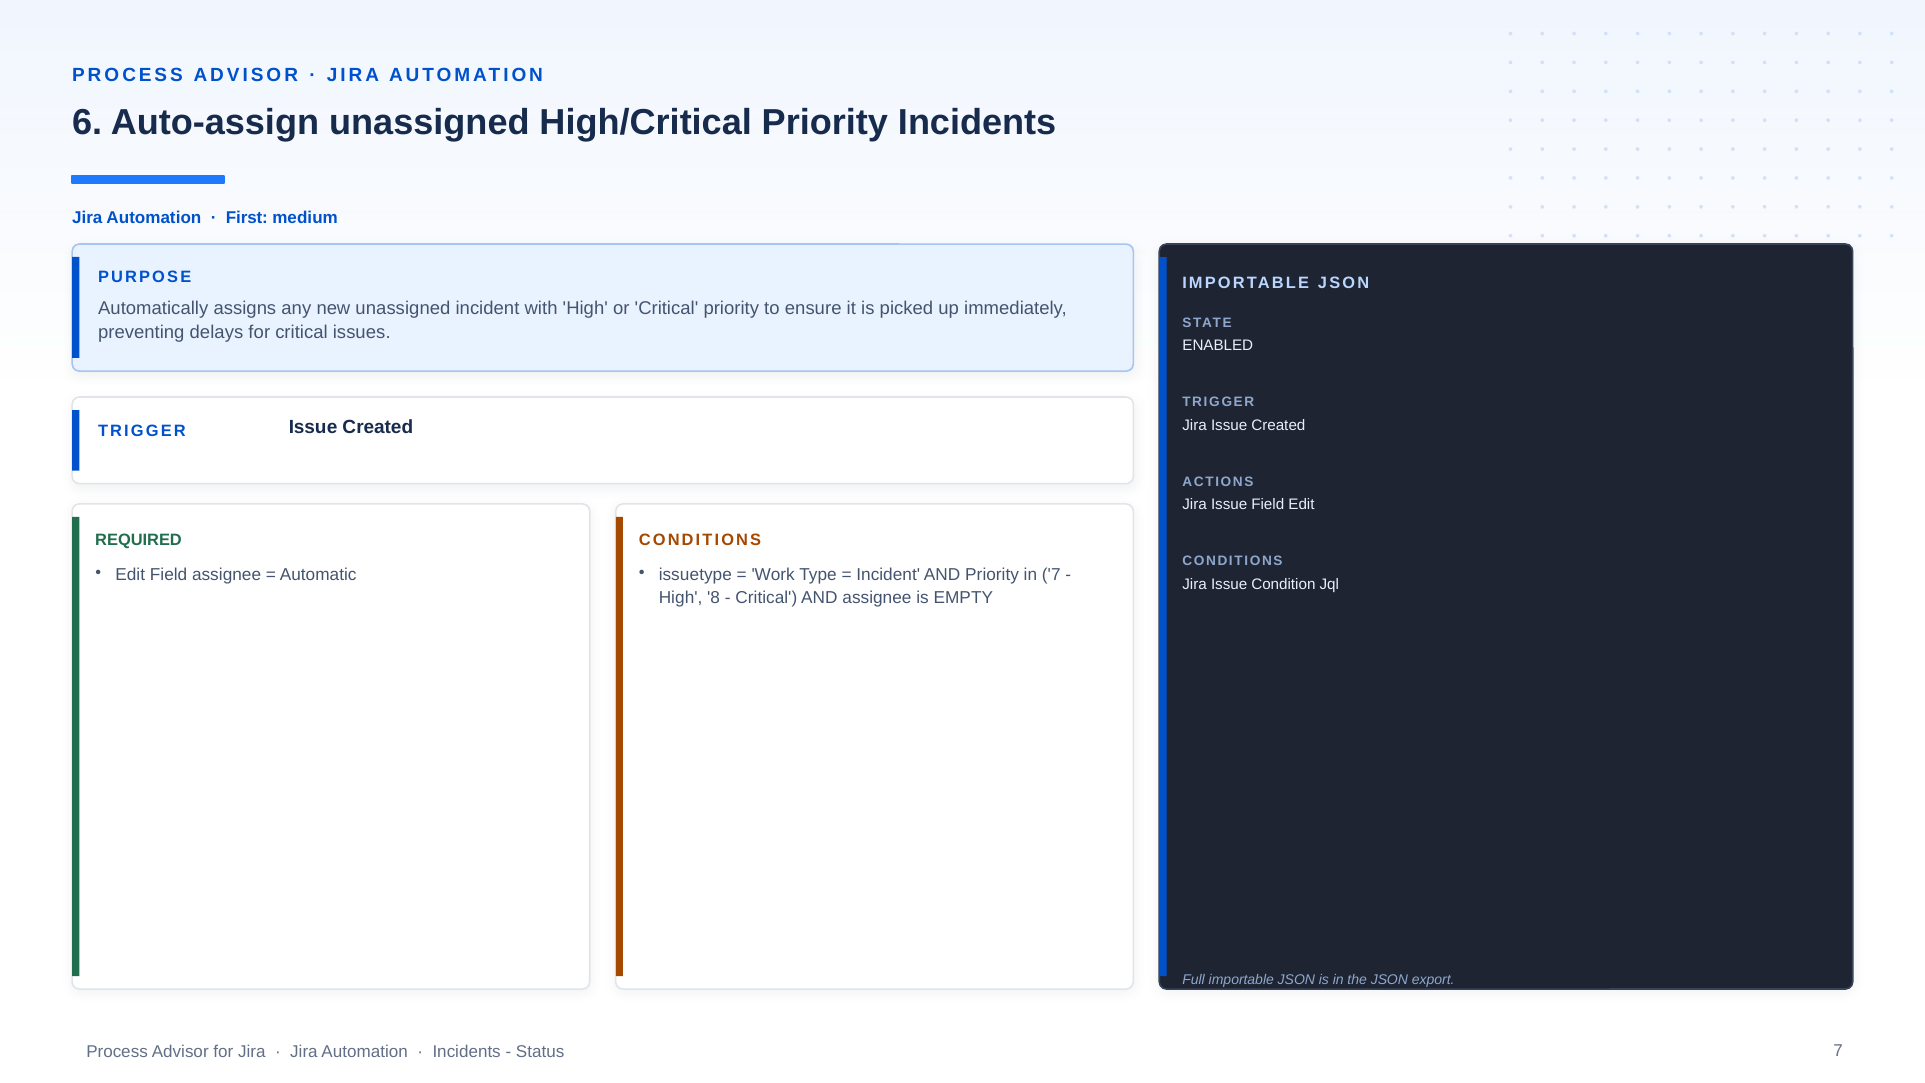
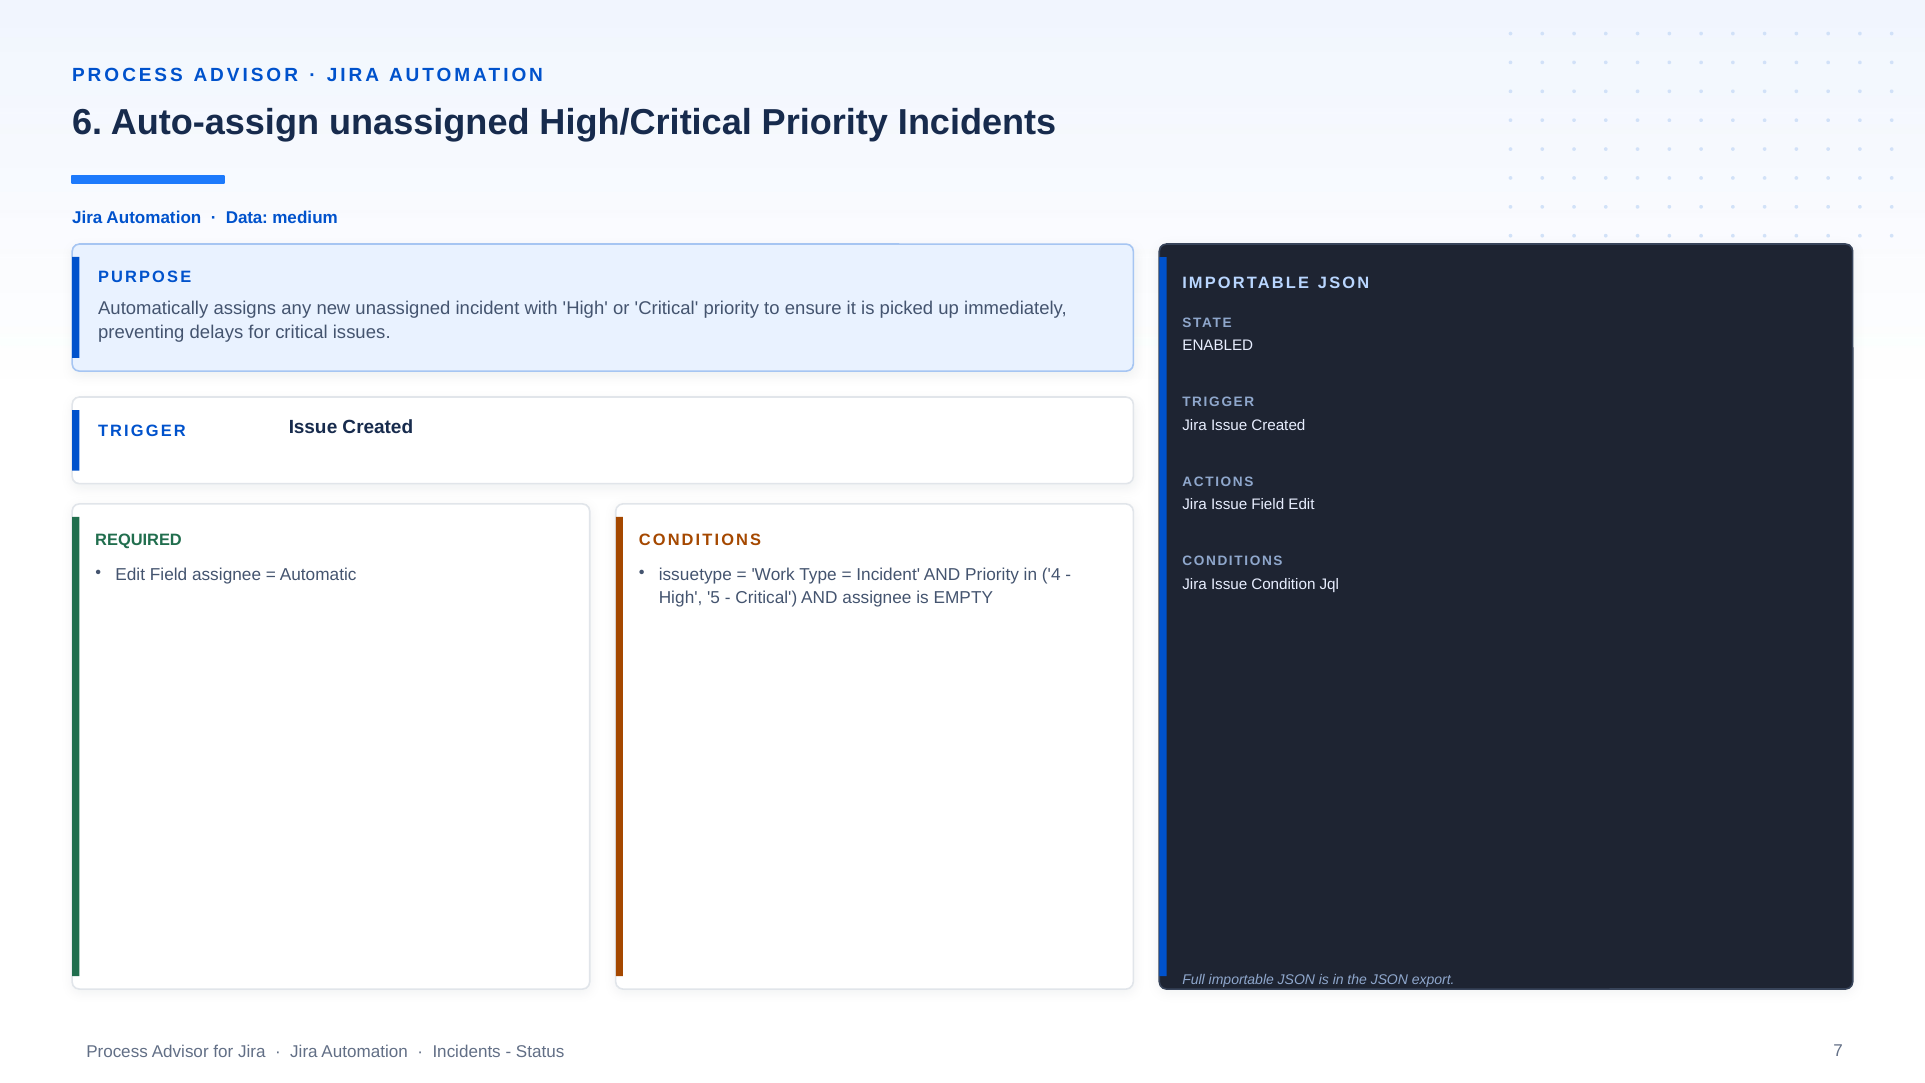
First: First -> Data (247, 218)
in 7: 7 -> 4 (1051, 575)
8: 8 -> 5 (714, 598)
